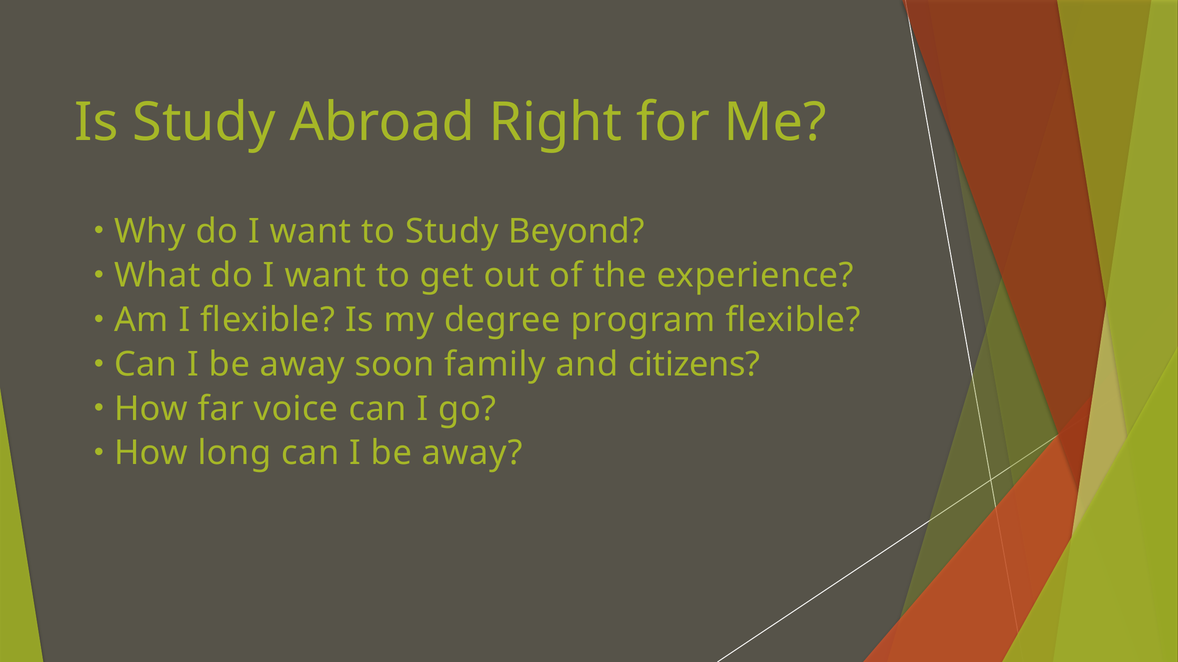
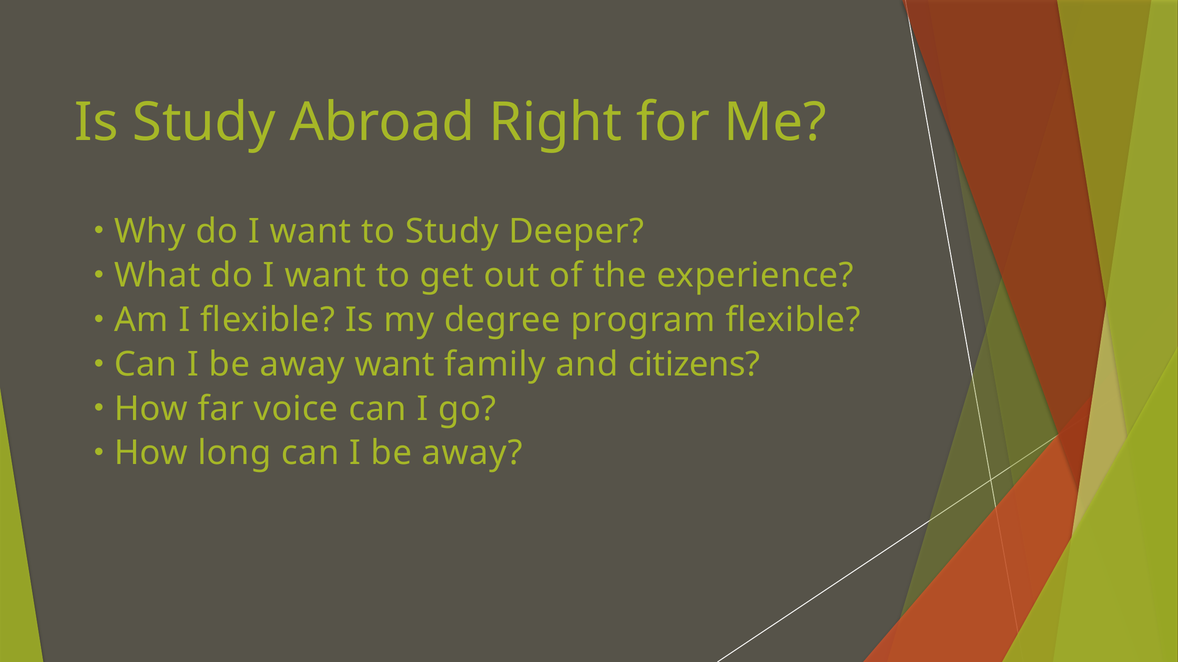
Beyond: Beyond -> Deeper (576, 231)
away soon: soon -> want (395, 365)
